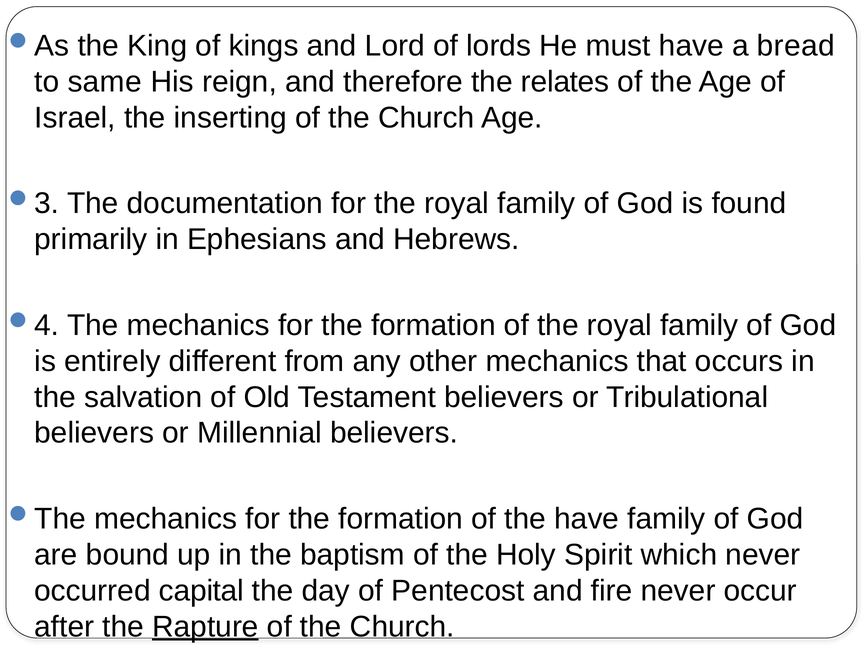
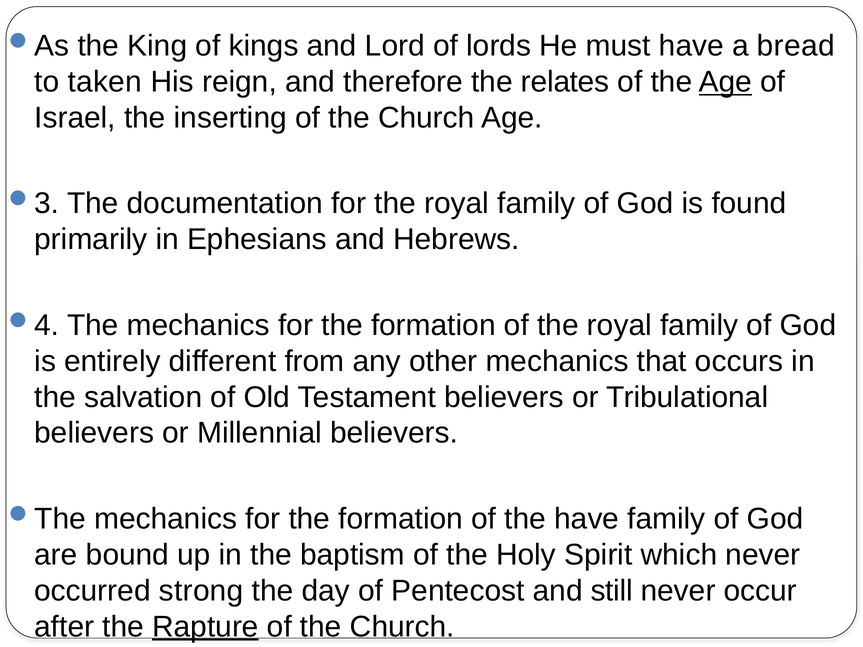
same: same -> taken (105, 82)
Age underline: none -> present (725, 82)
capital: capital -> strong (201, 591)
fire: fire -> still (612, 591)
